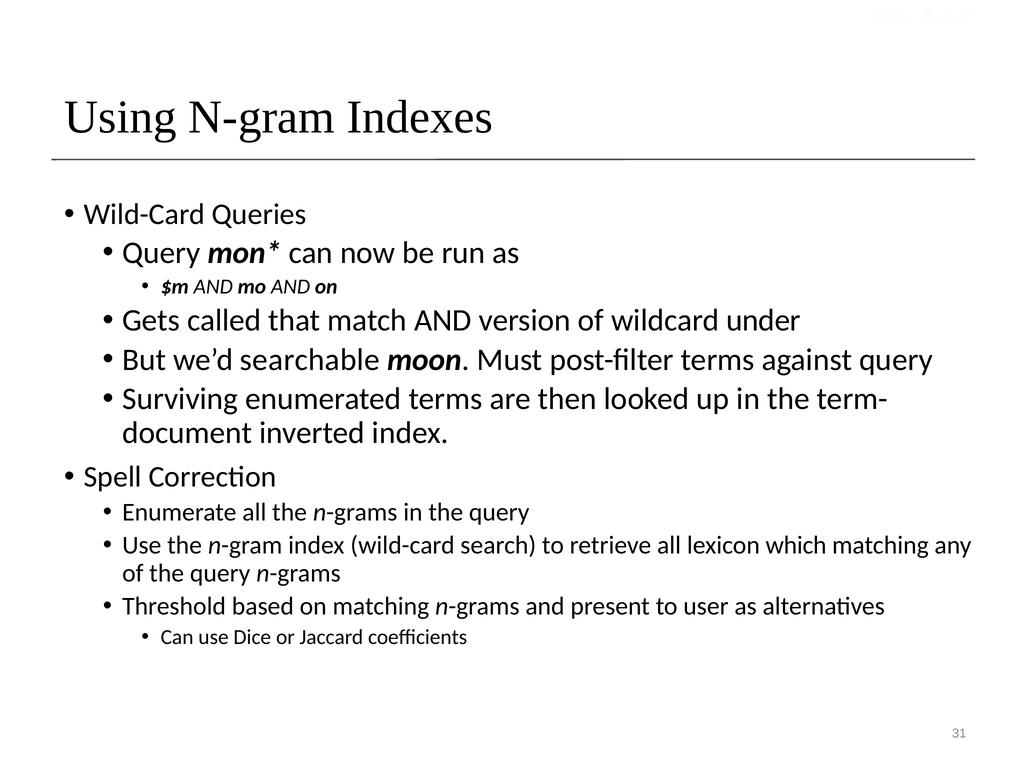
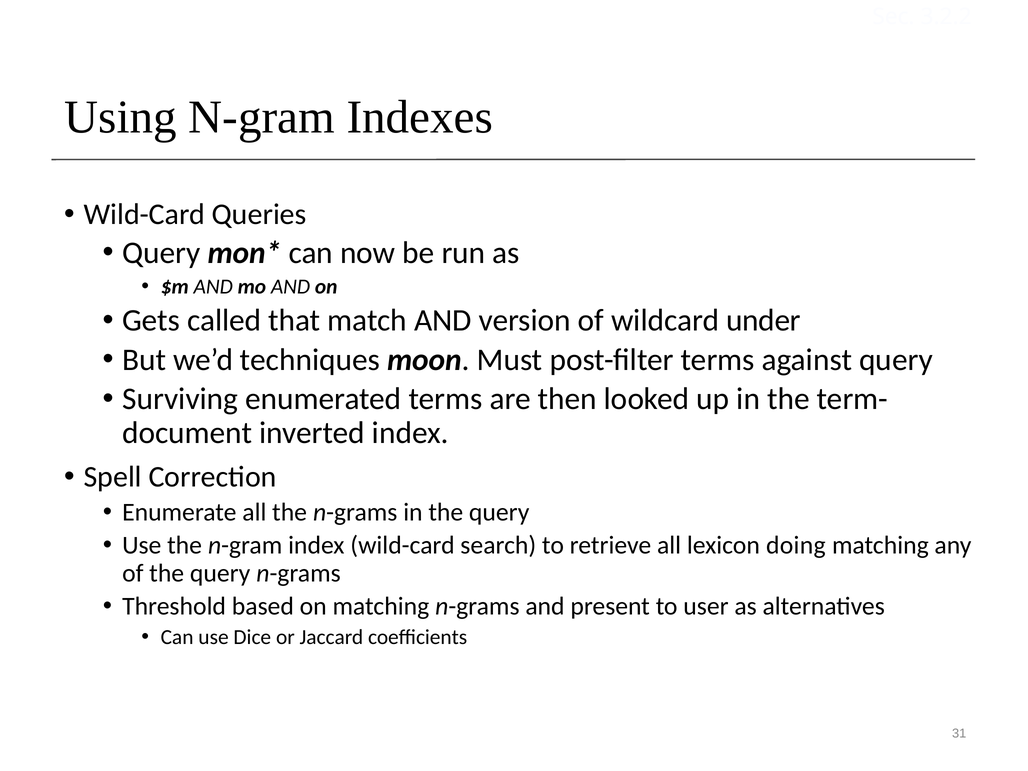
searchable: searchable -> techniques (310, 360)
which: which -> doing (796, 545)
